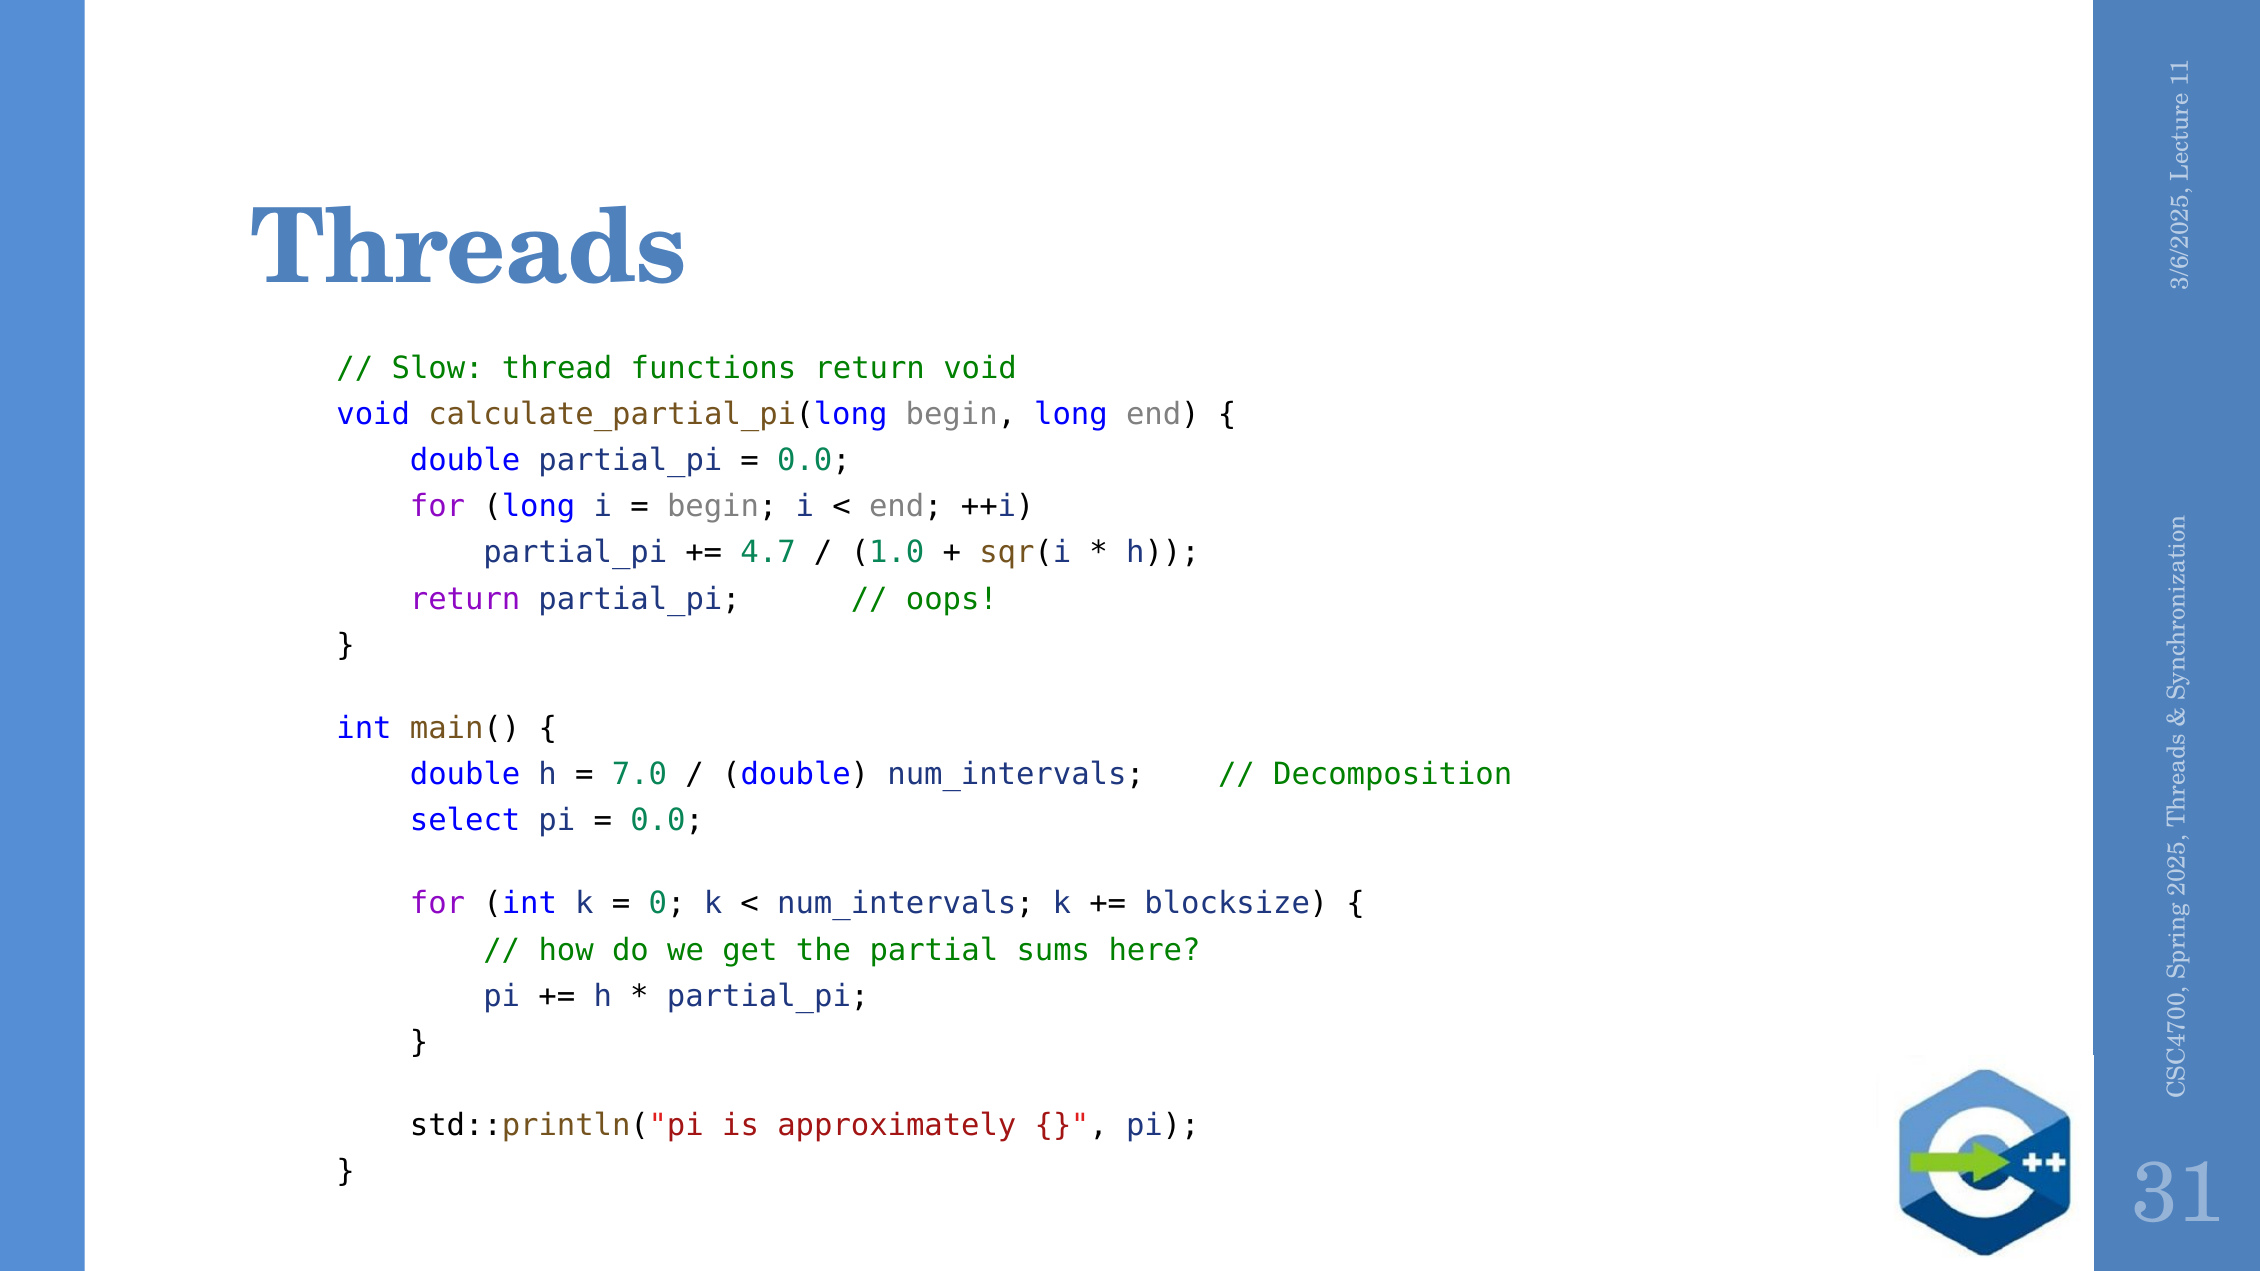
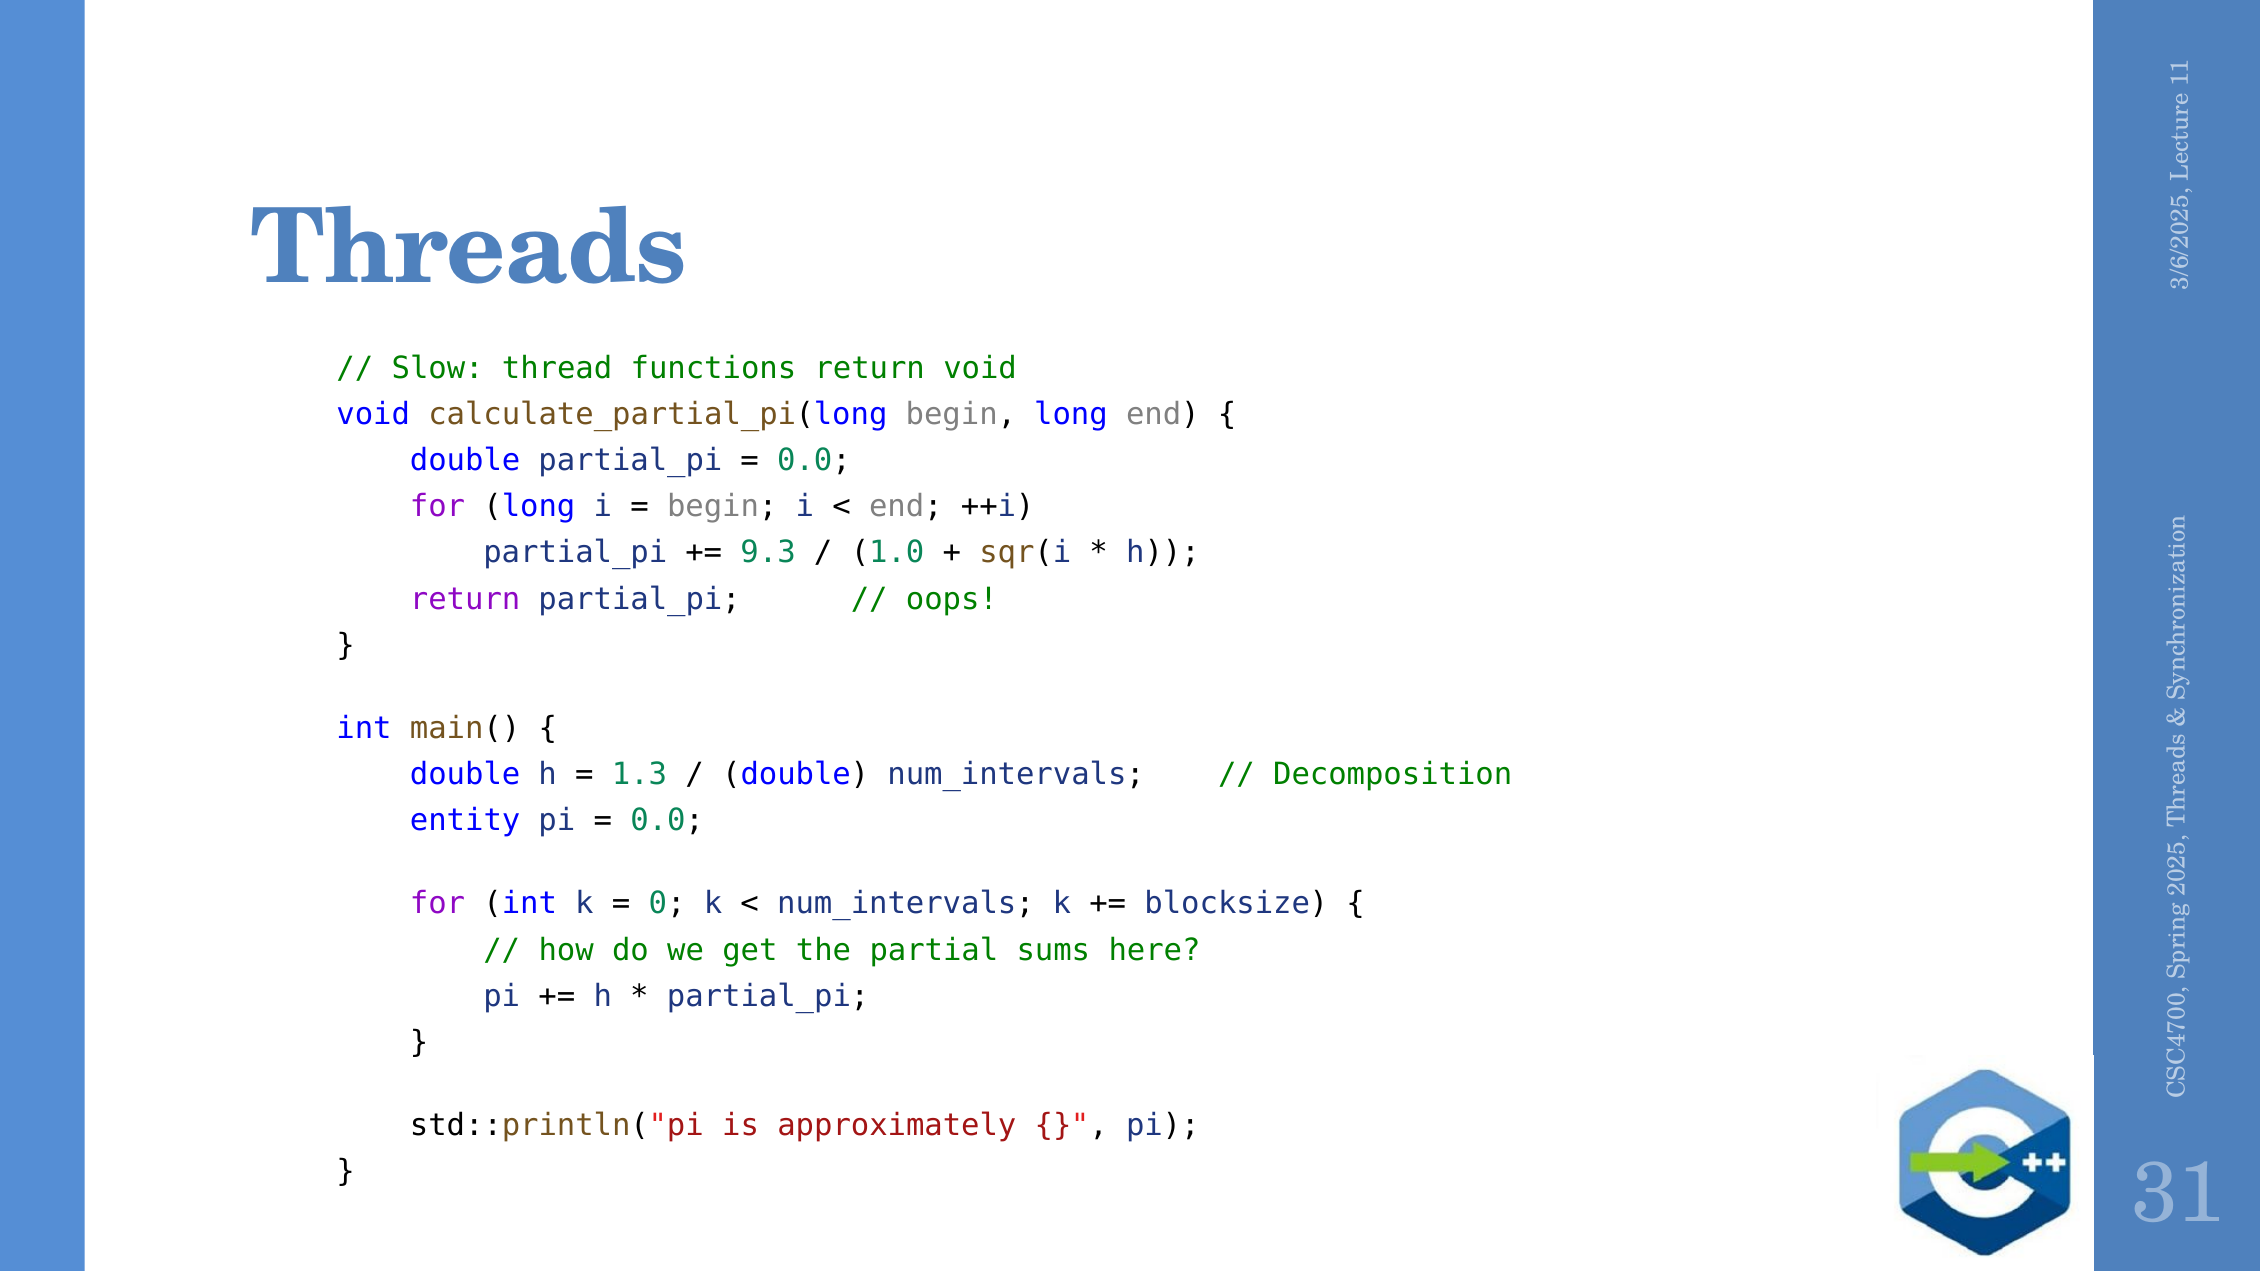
4.7: 4.7 -> 9.3 (768, 553)
7.0: 7.0 -> 1.3 (640, 775)
select: select -> entity (465, 821)
